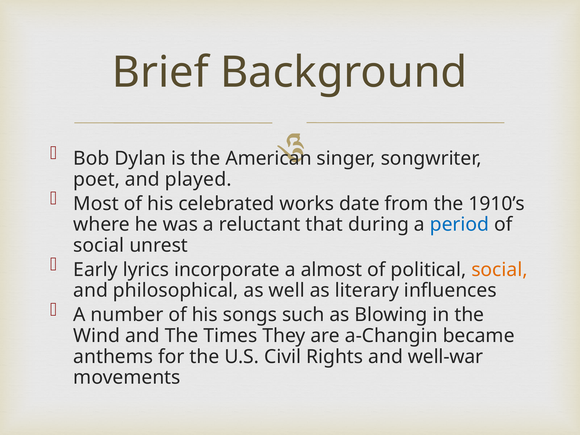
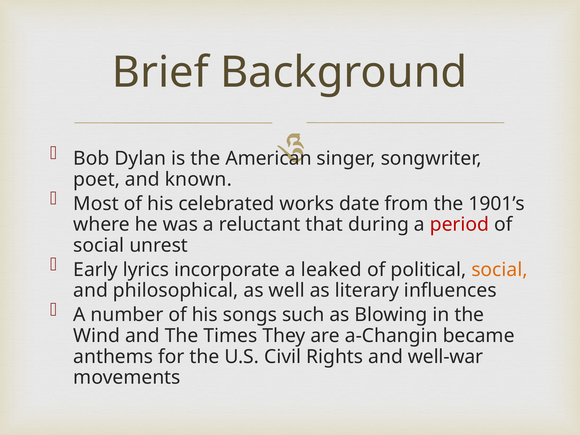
played: played -> known (198, 179)
1910’s: 1910’s -> 1901’s (497, 204)
period colour: blue -> red (459, 225)
almost: almost -> leaked (331, 270)
